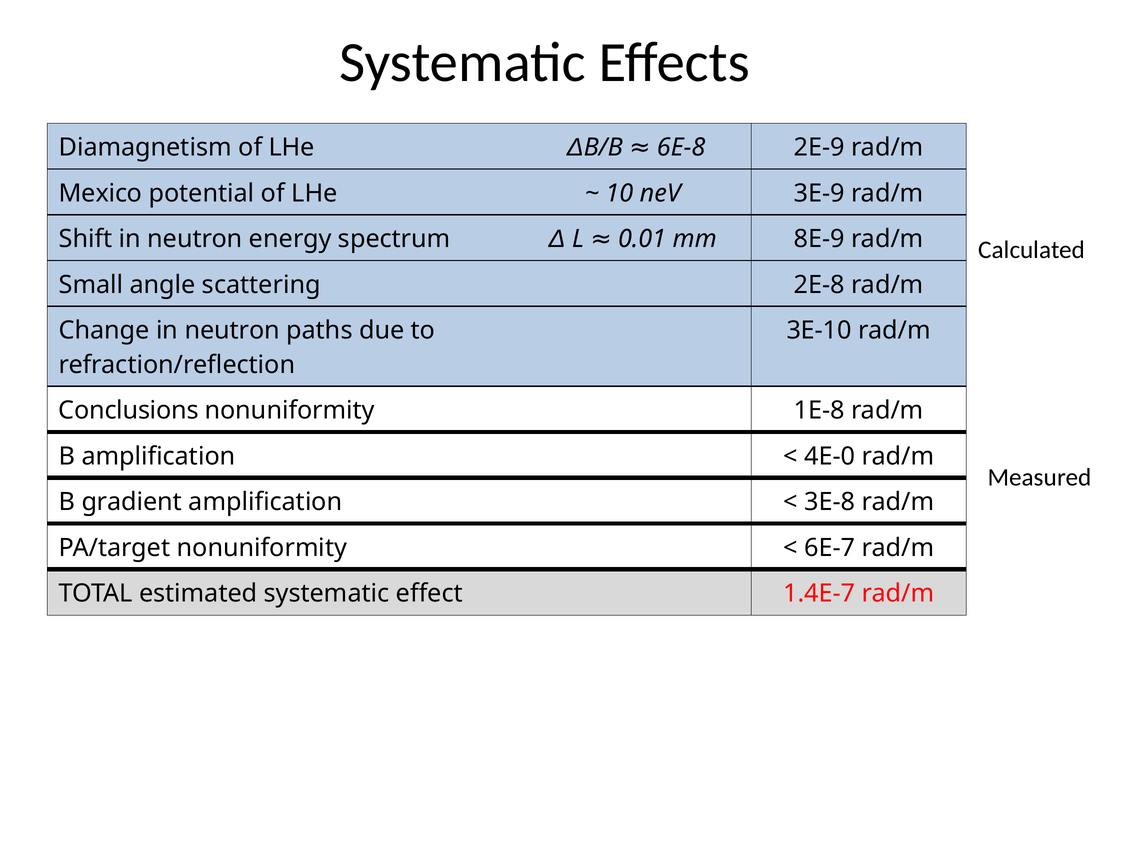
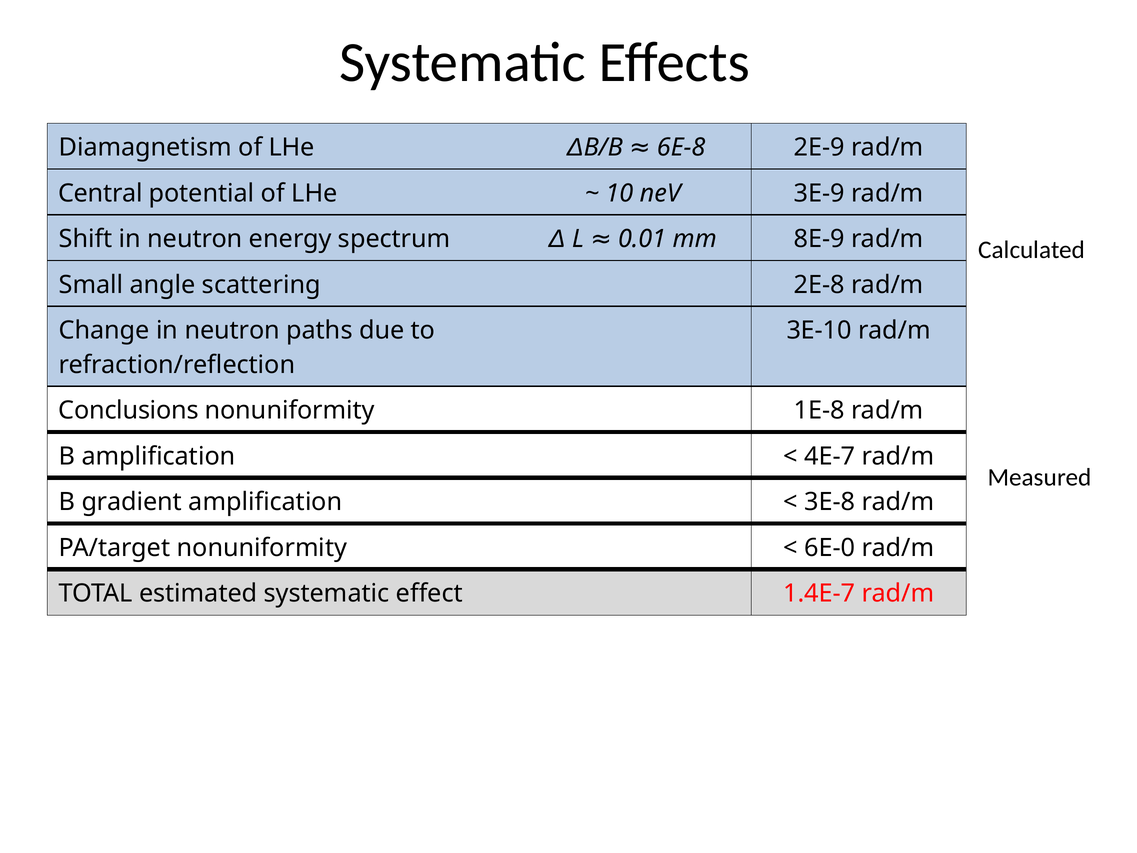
Mexico: Mexico -> Central (101, 193)
4E-0: 4E-0 -> 4E-7 (830, 456)
6E-7: 6E-7 -> 6E-0 (830, 548)
